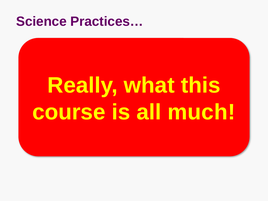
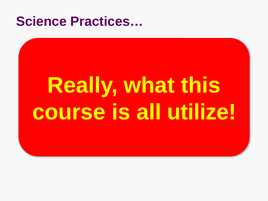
much: much -> utilize (202, 112)
